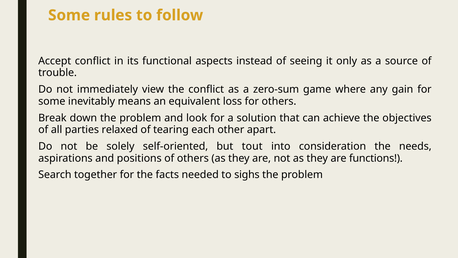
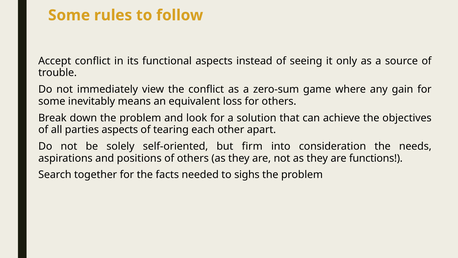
parties relaxed: relaxed -> aspects (120, 130)
tout: tout -> firm (252, 146)
